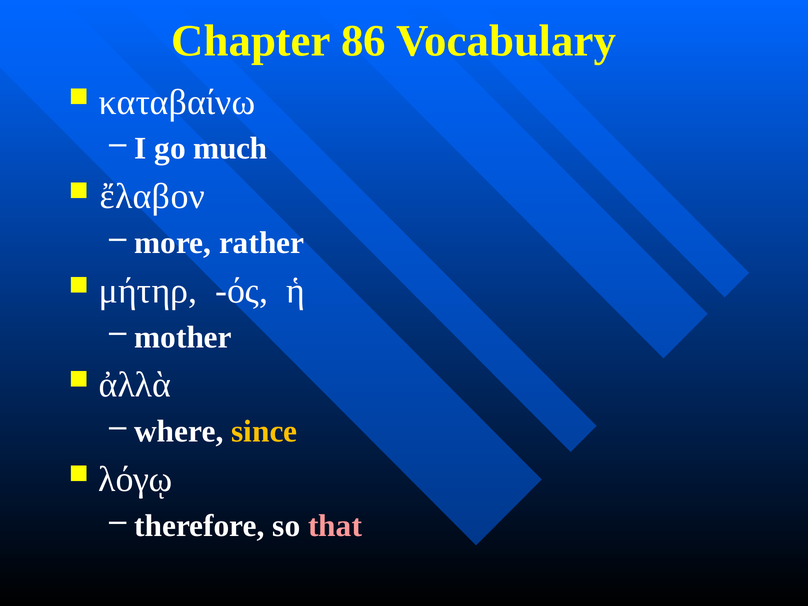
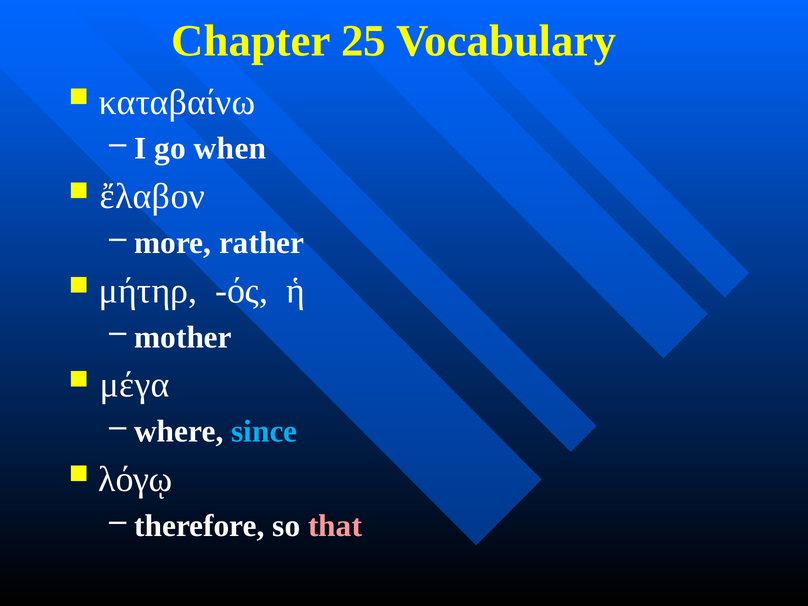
86: 86 -> 25 (363, 41)
much: much -> when (230, 149)
ἀλλὰ: ἀλλὰ -> μέγα (135, 385)
since colour: yellow -> light blue (264, 432)
